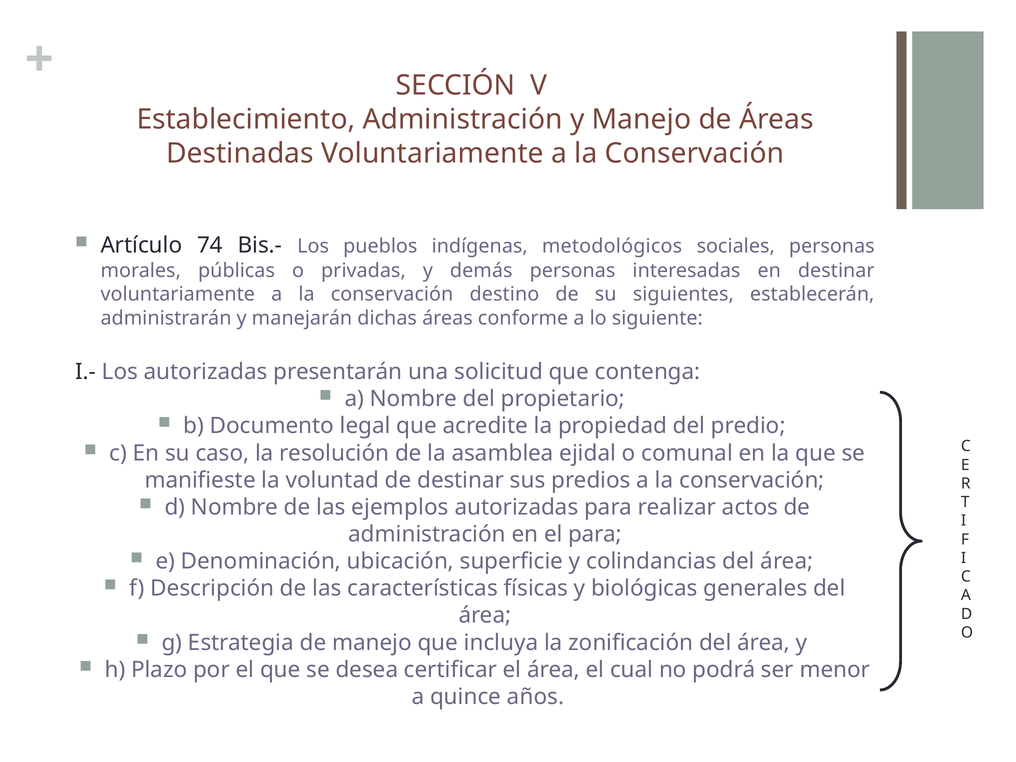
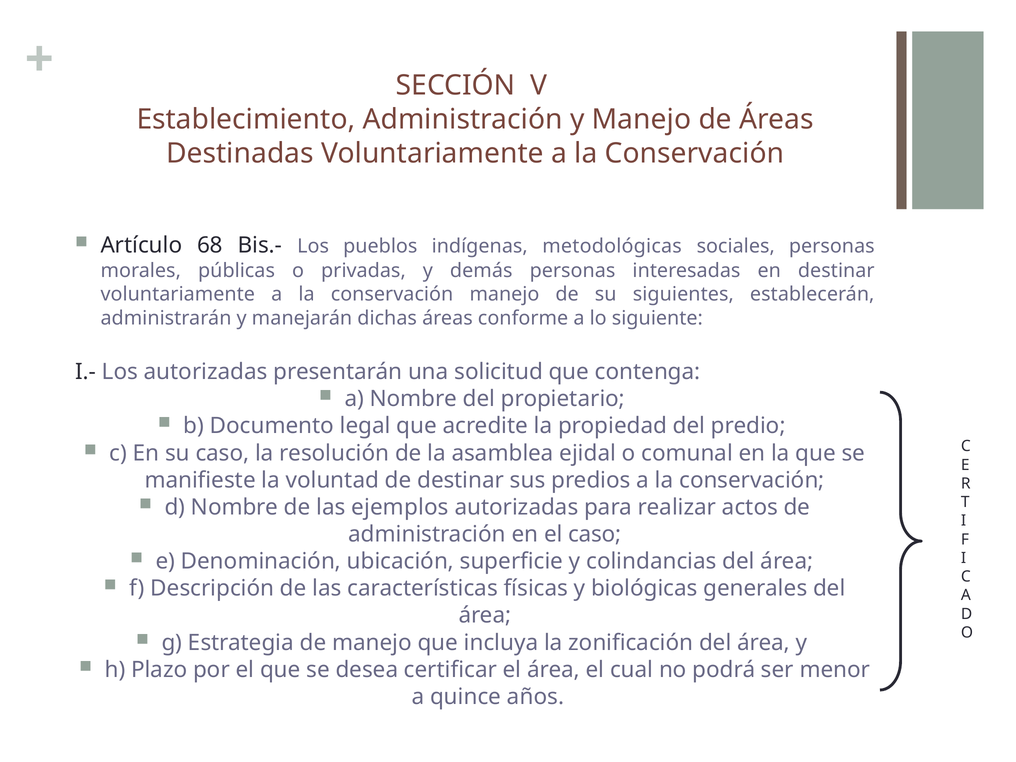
74: 74 -> 68 (210, 245)
metodológicos: metodológicos -> metodológicas (612, 246)
conservación destino: destino -> manejo (504, 294)
el para: para -> caso (595, 534)
